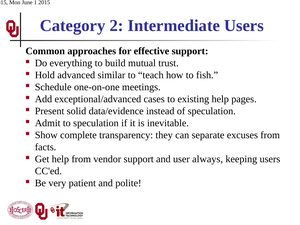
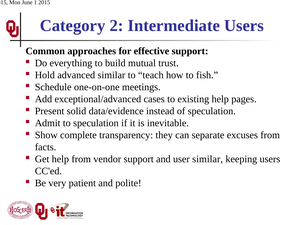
user always: always -> similar (208, 159)
